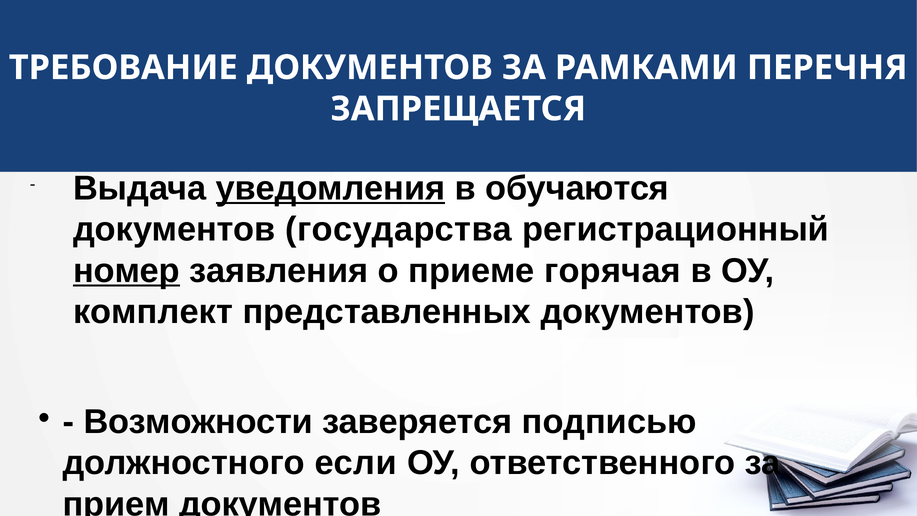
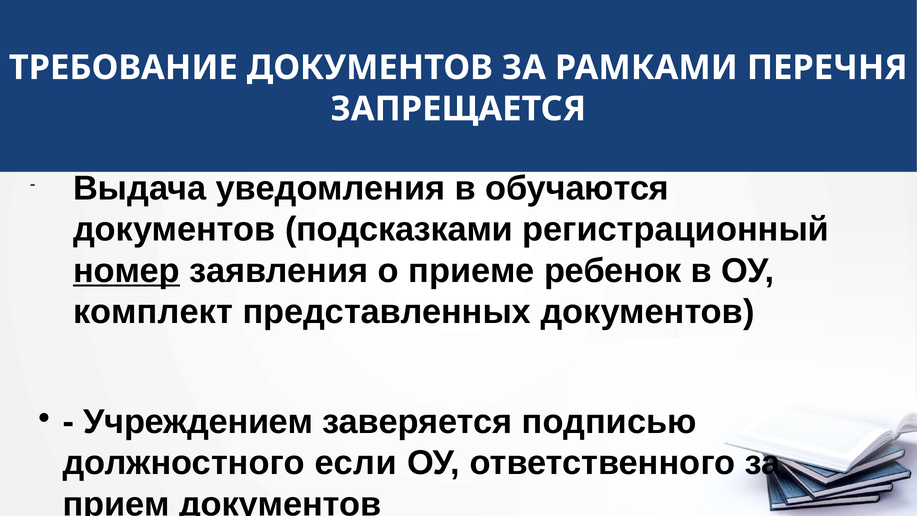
уведомления underline: present -> none (331, 188)
государства: государства -> подсказками (399, 229)
горячая: горячая -> ребенок (613, 271)
Возможности: Возможности -> Учреждением (198, 422)
